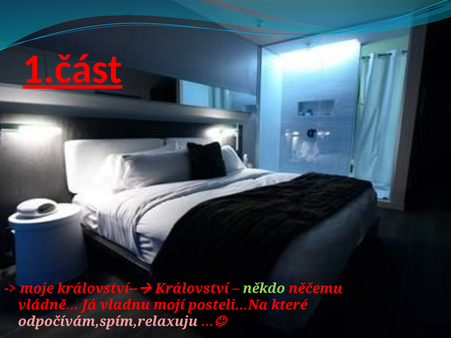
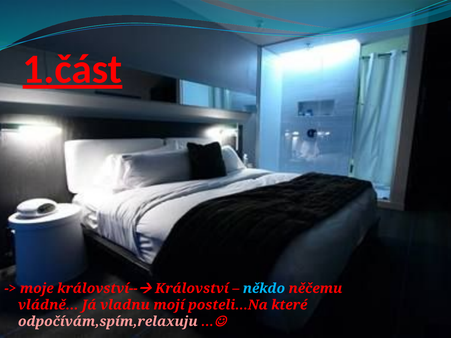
někdo colour: light green -> light blue (264, 289)
